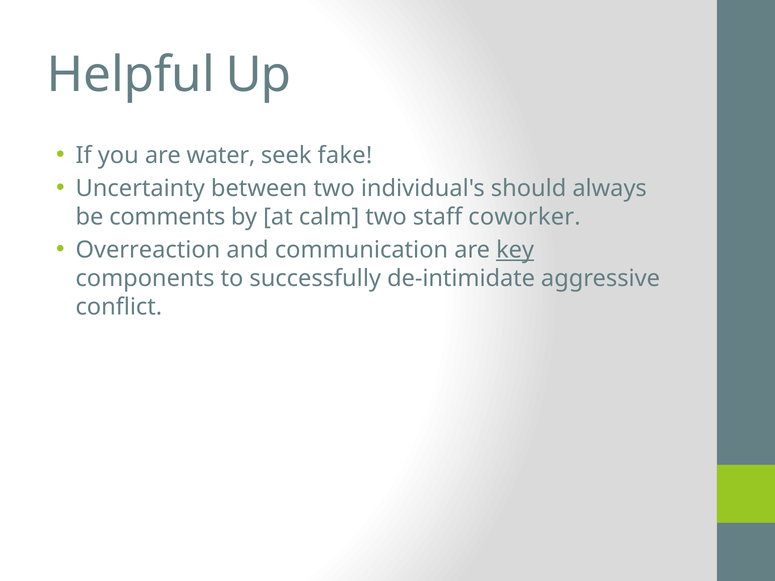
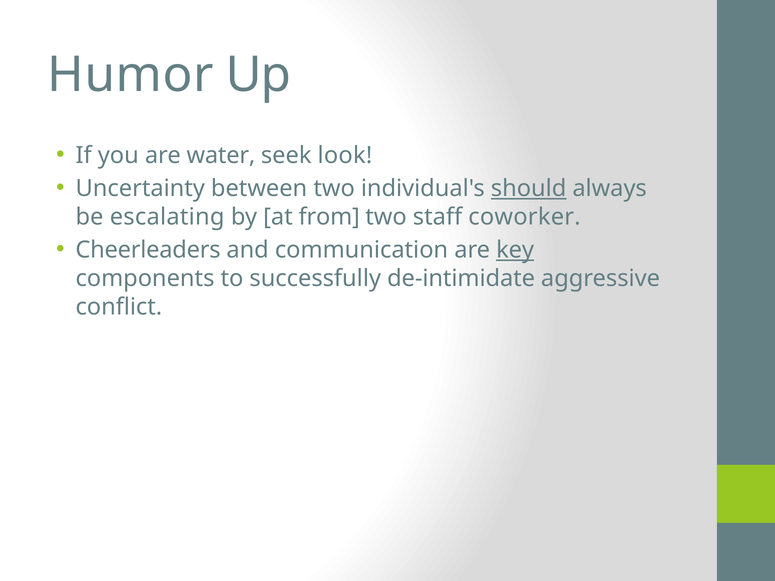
Helpful: Helpful -> Humor (130, 75)
fake: fake -> look (345, 155)
should underline: none -> present (529, 188)
comments: comments -> escalating (167, 217)
calm: calm -> from (329, 217)
Overreaction: Overreaction -> Cheerleaders (148, 250)
